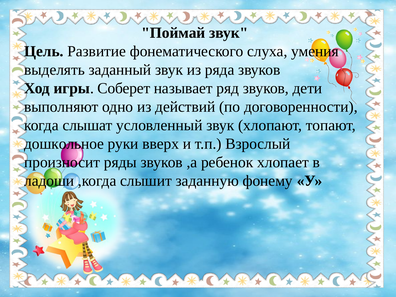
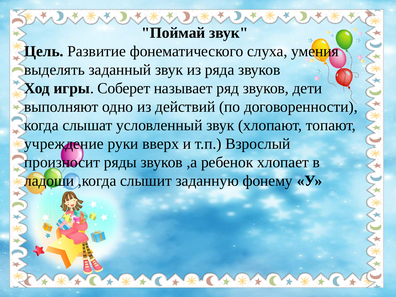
дошкольное: дошкольное -> учреждение (64, 144)
